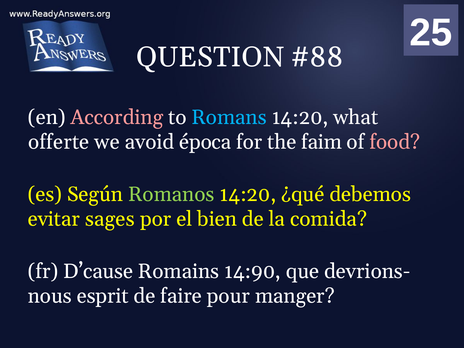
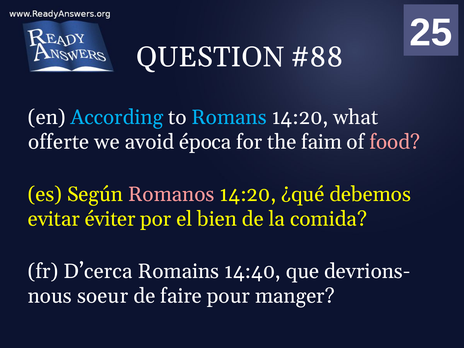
According colour: pink -> light blue (117, 117)
Romanos colour: light green -> pink (171, 194)
sages: sages -> éviter (110, 219)
D’cause: D’cause -> D’cerca (98, 271)
14:90: 14:90 -> 14:40 (253, 271)
esprit: esprit -> soeur (103, 296)
